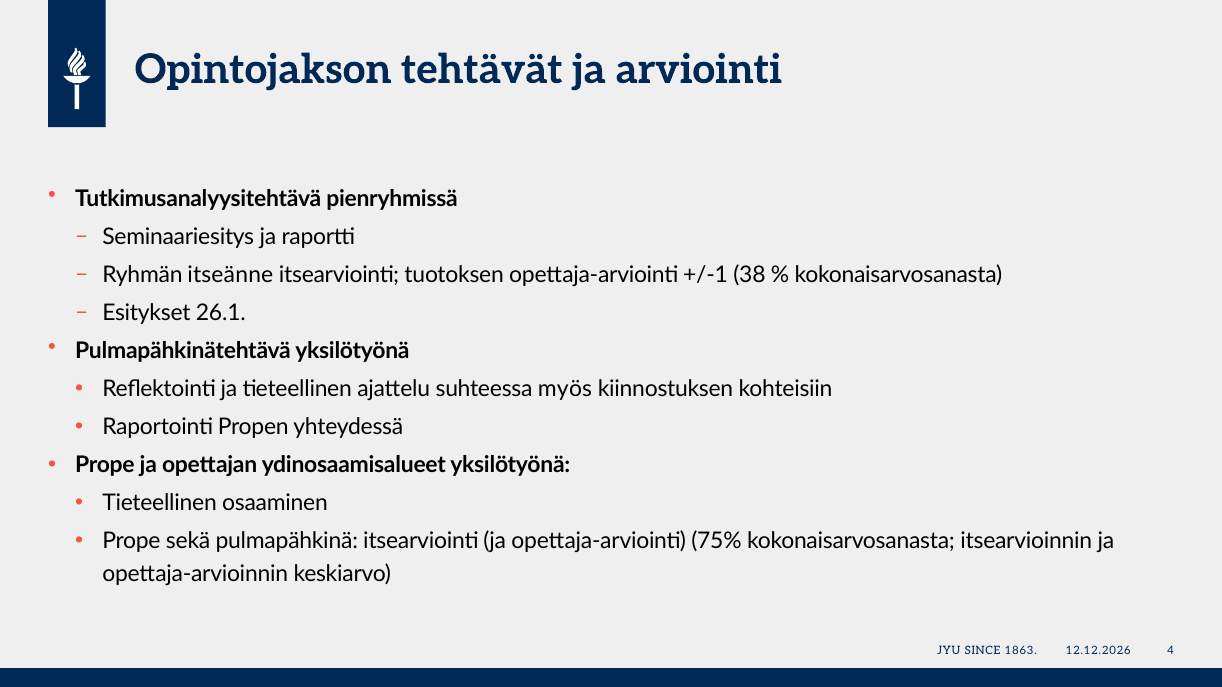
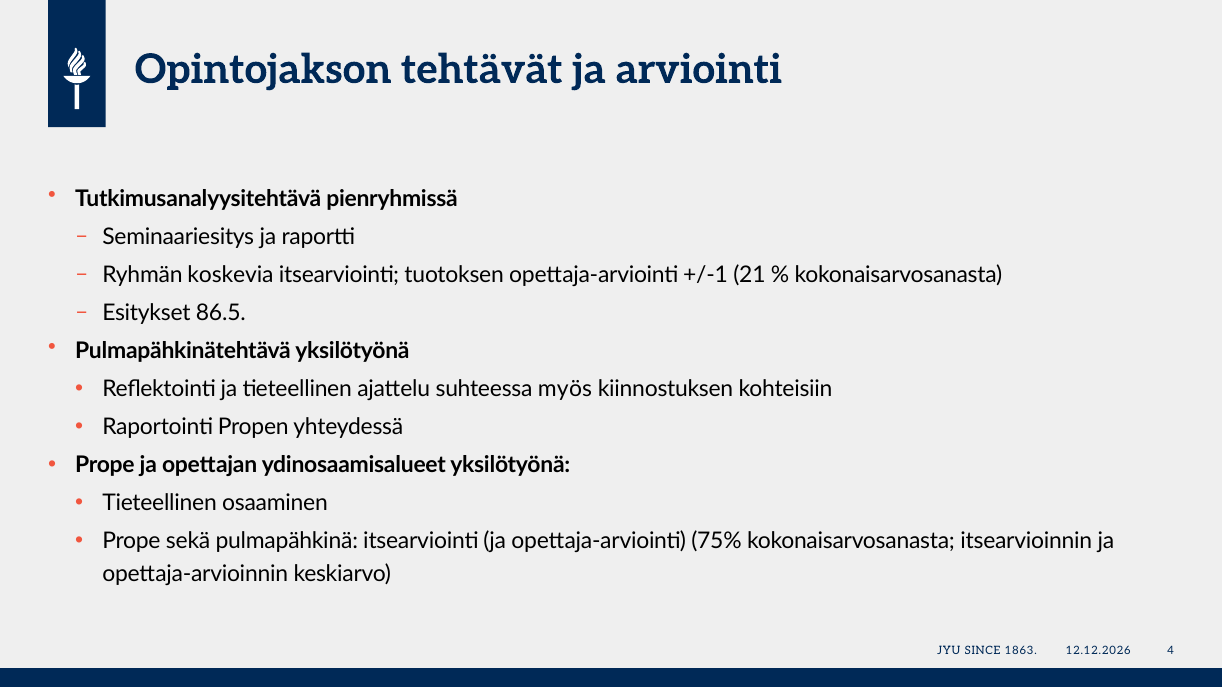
itseänne: itseänne -> koskevia (230, 275)
38: 38 -> 21 (749, 275)
26.1: 26.1 -> 86.5 (221, 313)
